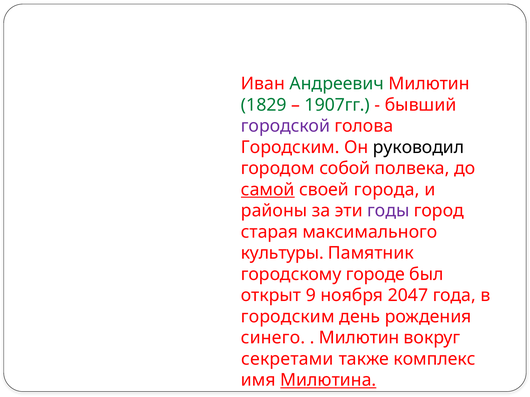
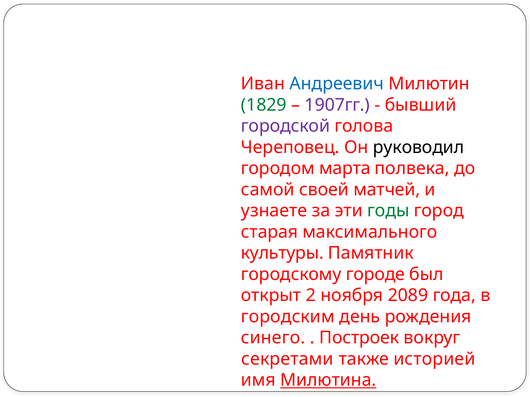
Андреевич colour: green -> blue (337, 84)
1907гг colour: green -> purple (337, 105)
Городским: Городским -> Череповец (290, 147)
собой: собой -> марта (345, 169)
самой underline: present -> none (268, 190)
города: города -> матчей (387, 190)
районы: районы -> узнаете (274, 211)
годы colour: purple -> green (388, 211)
9: 9 -> 2 (311, 296)
2047: 2047 -> 2089 (408, 296)
Милютин: Милютин -> Построек (359, 338)
комплекс: комплекс -> историей (434, 359)
